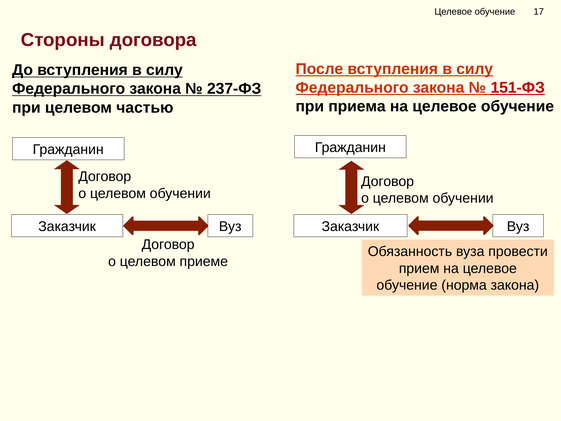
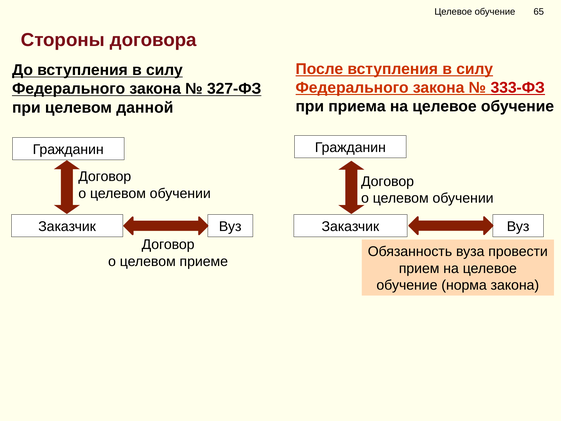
17: 17 -> 65 (539, 12)
151-ФЗ: 151-ФЗ -> 333-ФЗ (518, 88)
237-ФЗ: 237-ФЗ -> 327-ФЗ (234, 89)
частью: частью -> данной (145, 107)
